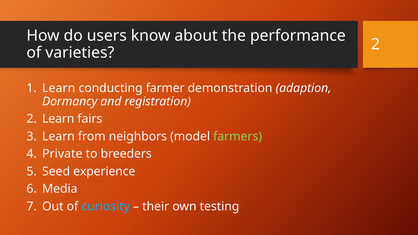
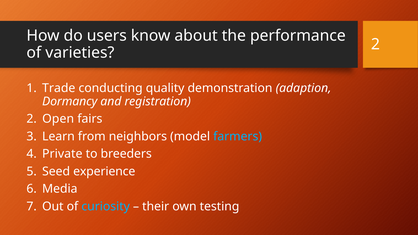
Learn: Learn -> Trade (59, 88)
farmer: farmer -> quality (165, 88)
2 Learn: Learn -> Open (58, 119)
farmers colour: light green -> light blue (238, 136)
